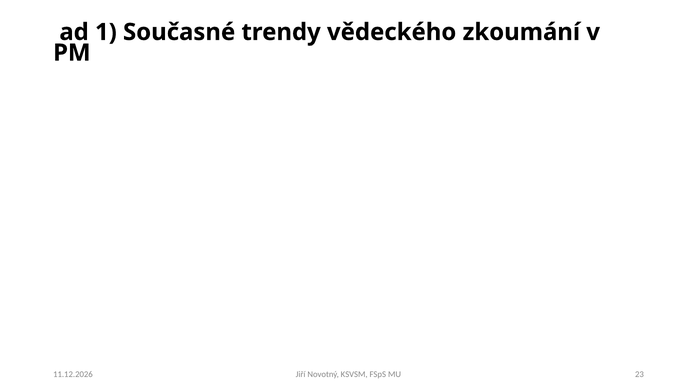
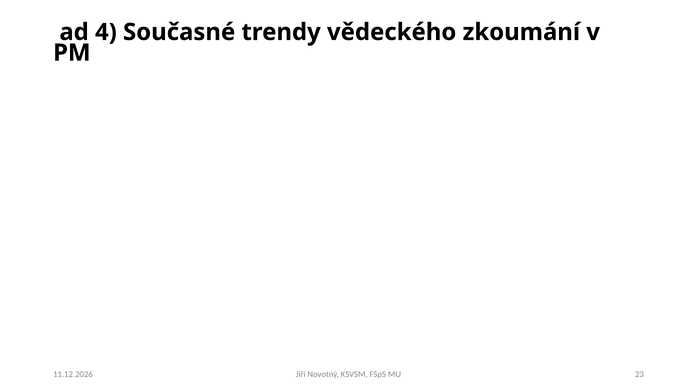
1: 1 -> 4 (106, 32)
